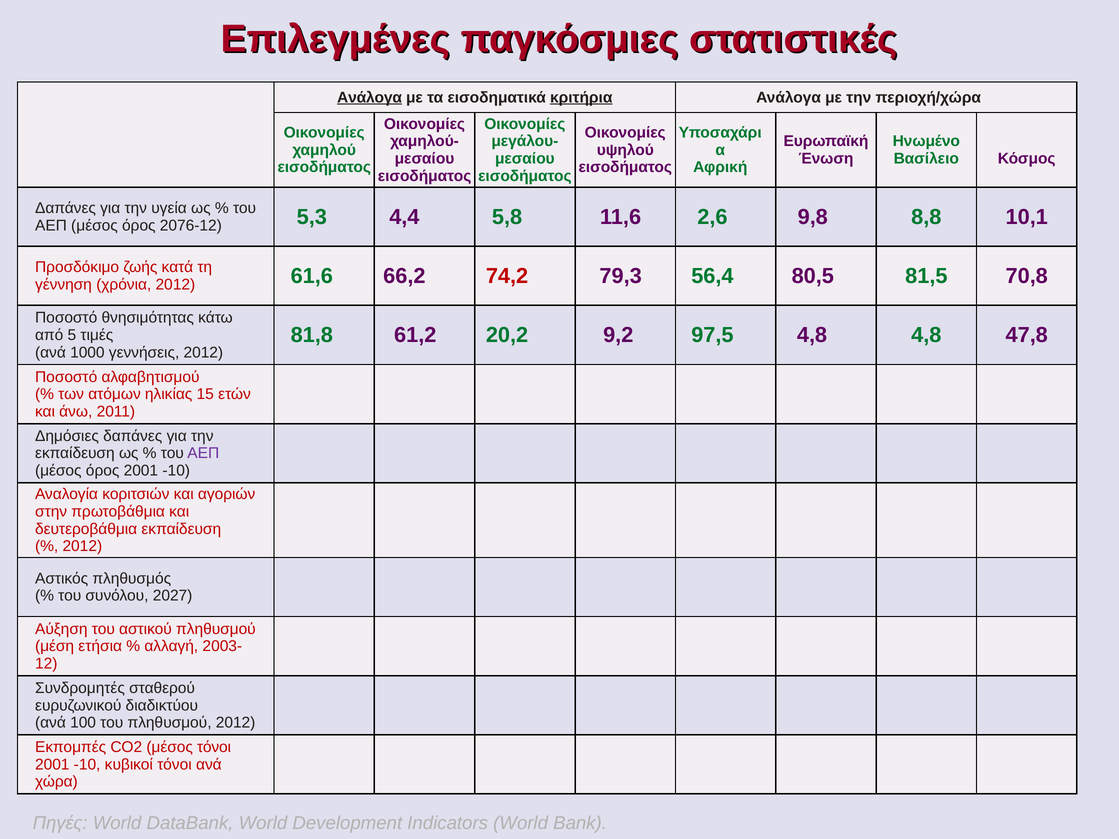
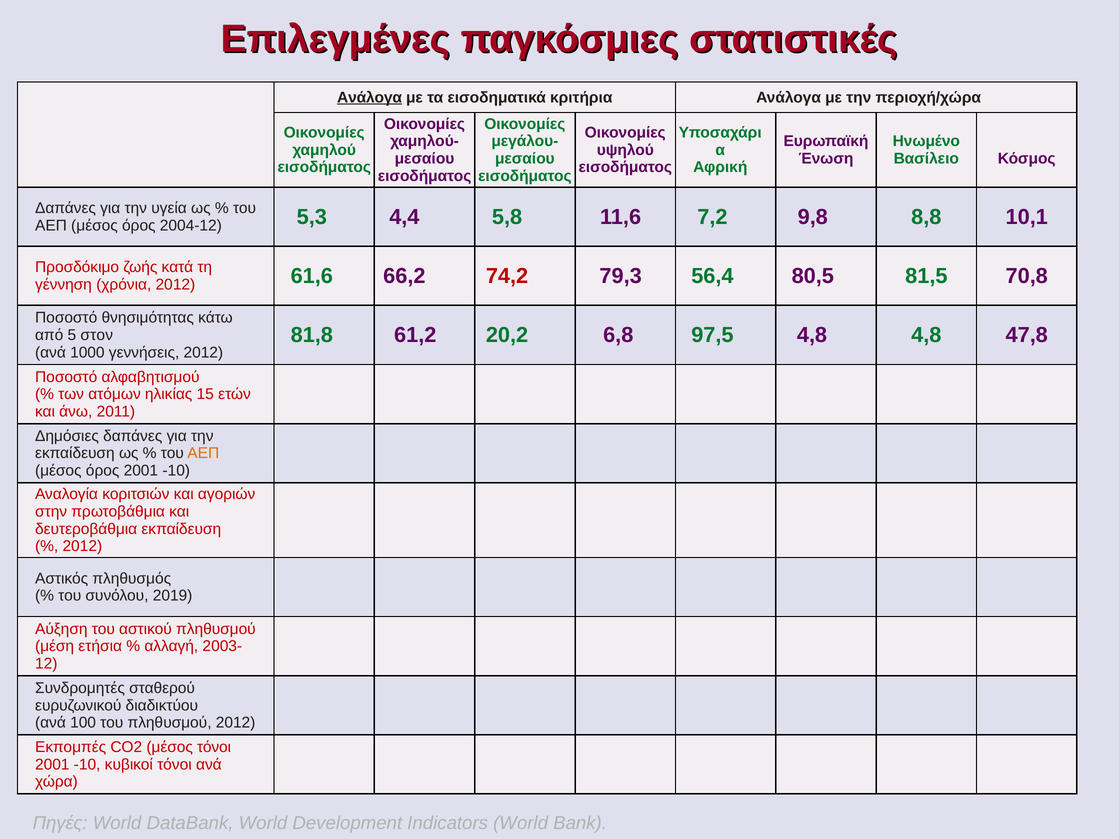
κριτήρια underline: present -> none (581, 97)
2076-12: 2076-12 -> 2004-12 (191, 226)
2,6: 2,6 -> 7,2 (712, 217)
9,2: 9,2 -> 6,8 (618, 335)
τιμές: τιμές -> στον (97, 335)
ΑΕΠ colour: purple -> orange (203, 453)
2027: 2027 -> 2019 (173, 596)
